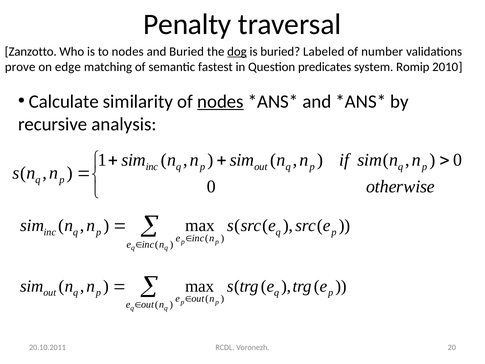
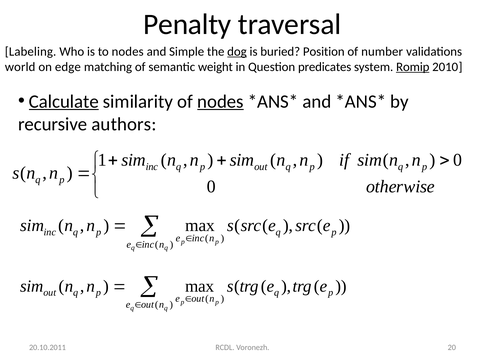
Zanzotto: Zanzotto -> Labeling (31, 51)
and Buried: Buried -> Simple (187, 51)
Labeled: Labeled -> Position (324, 51)
prove: prove -> world (20, 67)
fastest: fastest -> weight (215, 67)
Romip underline: none -> present (413, 67)
Calculate underline: none -> present (64, 101)
analysis: analysis -> authors (124, 124)
